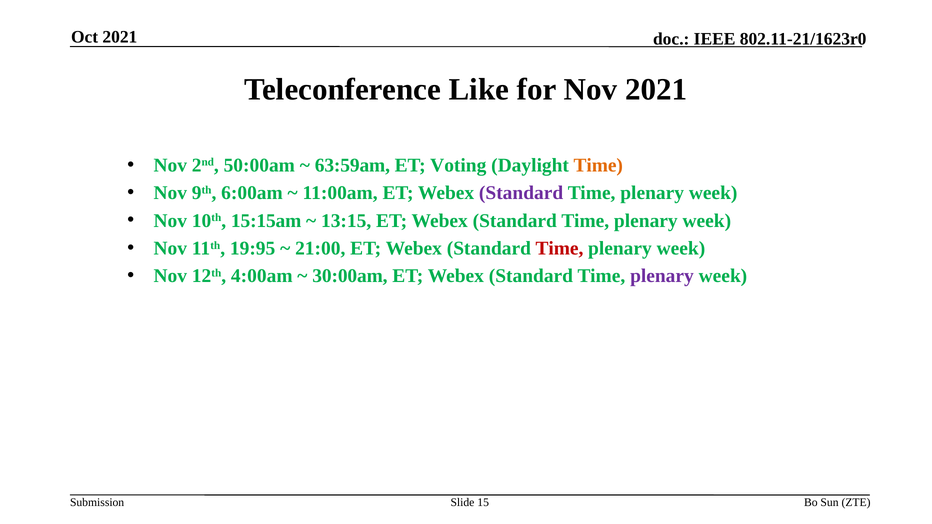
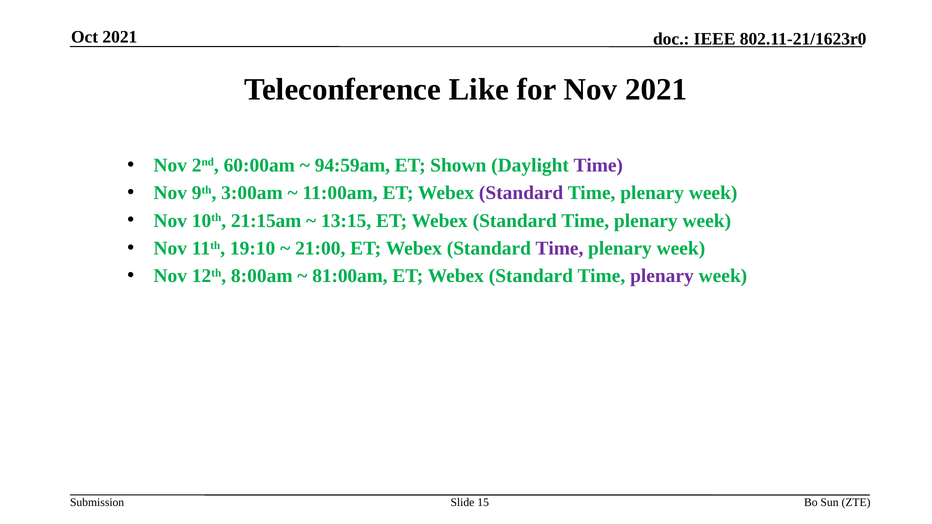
50:00am: 50:00am -> 60:00am (259, 165)
63:59am: 63:59am -> 94:59am (352, 165)
Voting: Voting -> Shown (458, 165)
Time colour: orange -> purple (598, 165)
6:00am: 6:00am -> 3:00am (252, 193)
15:15am: 15:15am -> 21:15am (266, 221)
19:95: 19:95 -> 19:10 (253, 249)
Time colour: red -> purple (559, 249)
4:00am: 4:00am -> 8:00am (262, 276)
30:00am: 30:00am -> 81:00am (350, 276)
